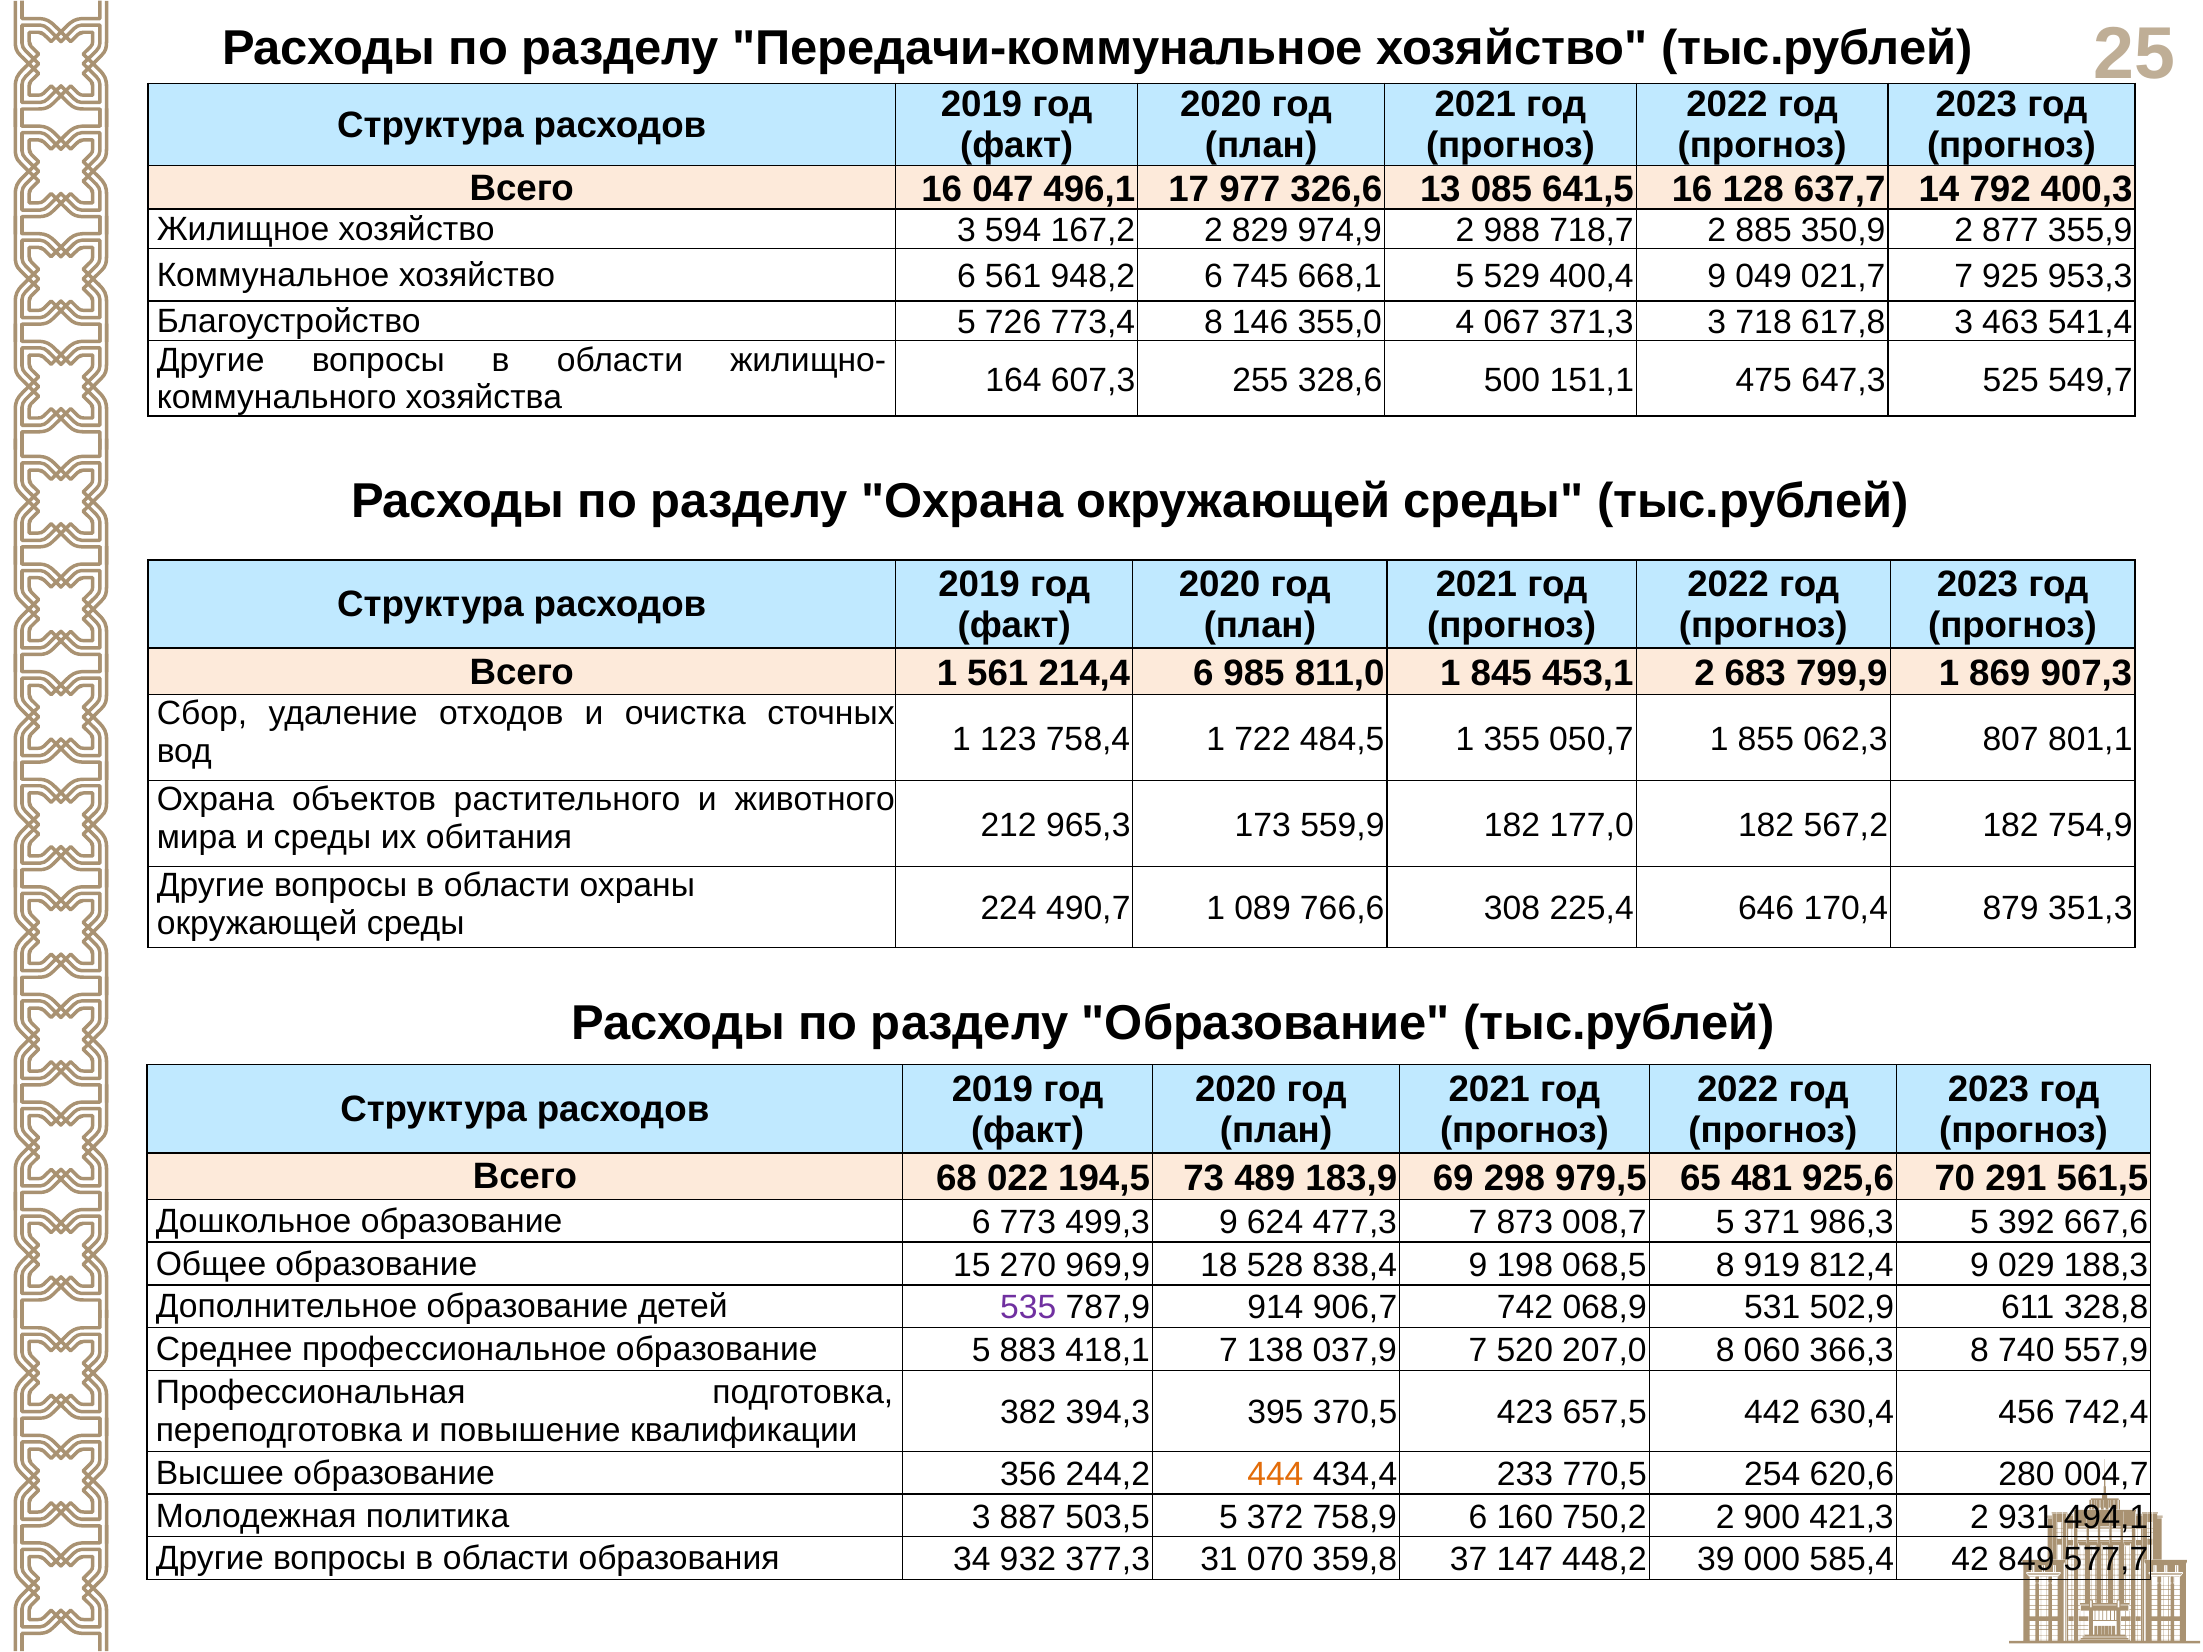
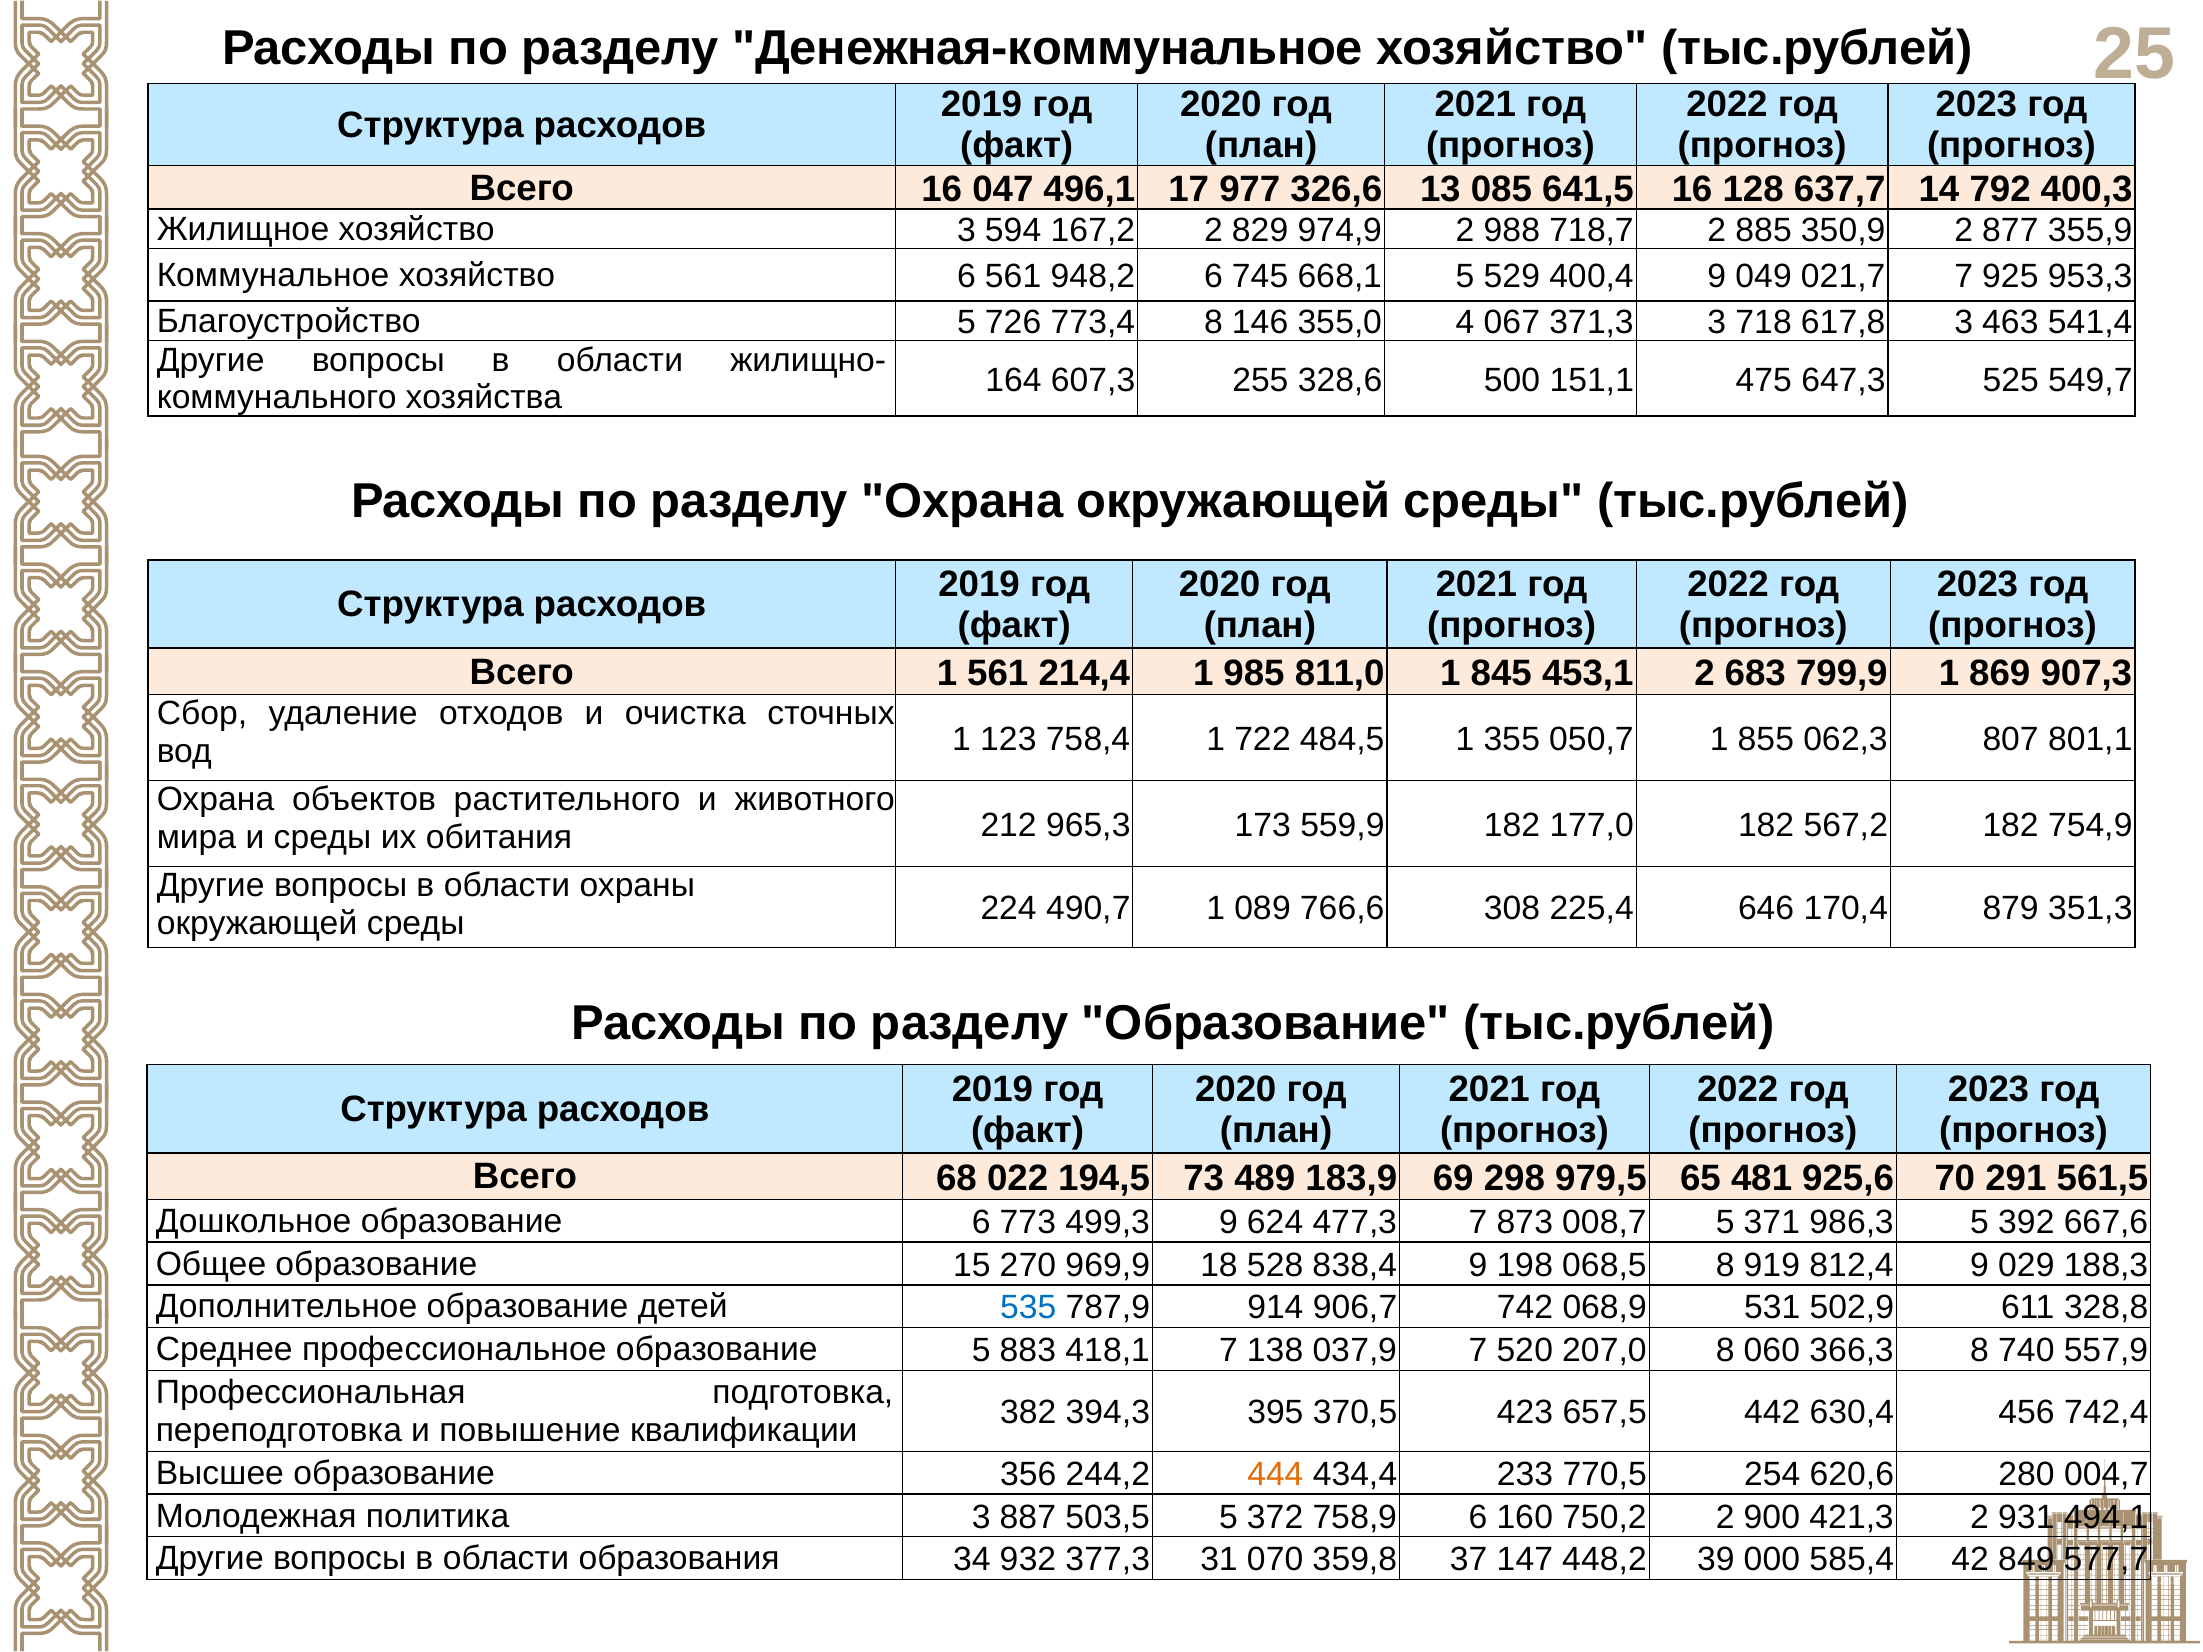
Передачи-коммунальное: Передачи-коммунальное -> Денежная-коммунальное (1048, 48)
214,4 6: 6 -> 1 (1203, 673)
535 colour: purple -> blue (1028, 1308)
